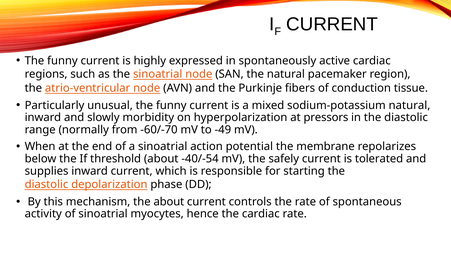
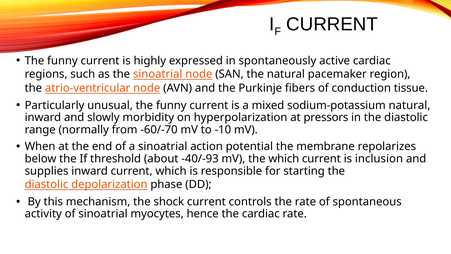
-49: -49 -> -10 (223, 130)
-40/-54: -40/-54 -> -40/-93 (200, 159)
the safely: safely -> which (284, 159)
tolerated: tolerated -> inclusion (379, 159)
the about: about -> shock (169, 201)
